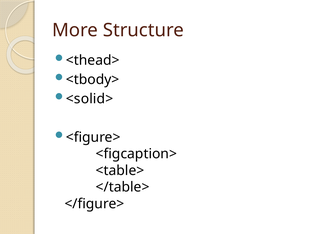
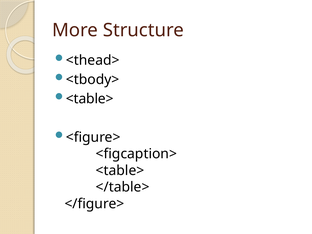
<solid>: <solid> -> <table> (90, 99)
